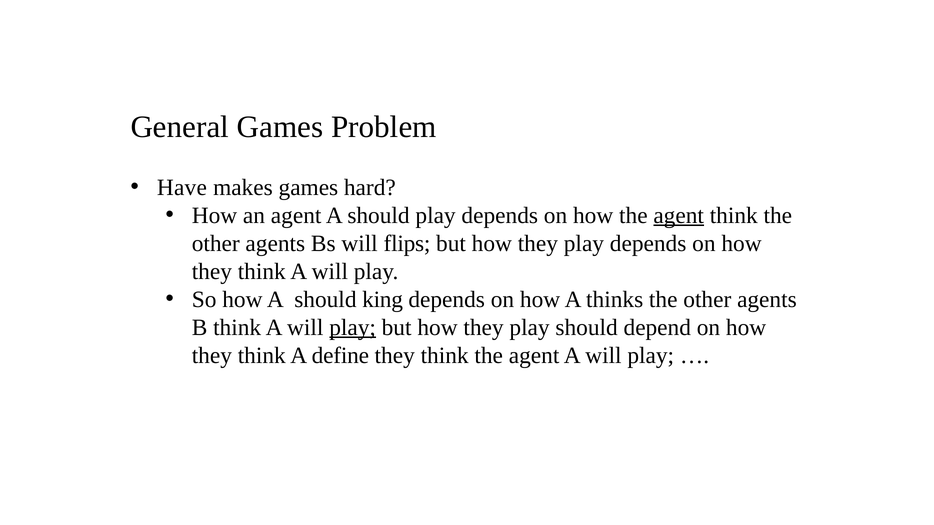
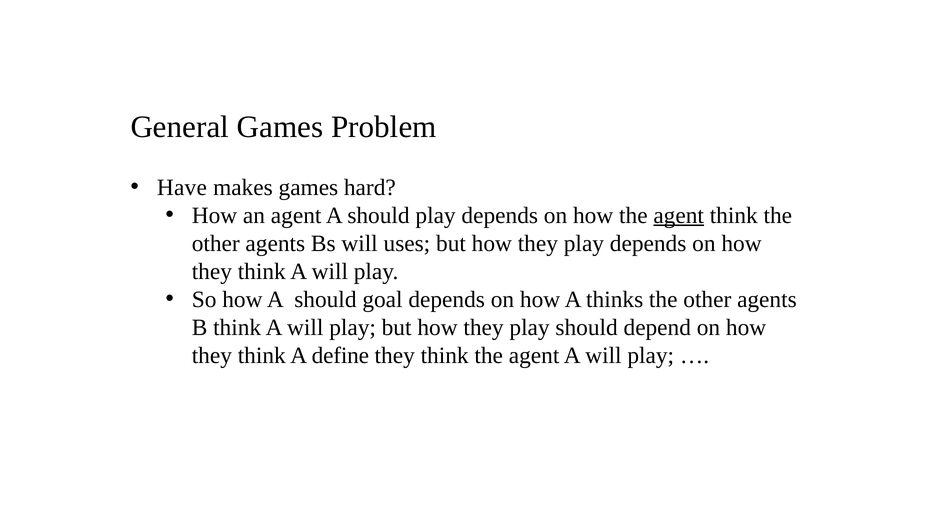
flips: flips -> uses (407, 243)
king: king -> goal (382, 300)
play underline: present -> none (353, 328)
